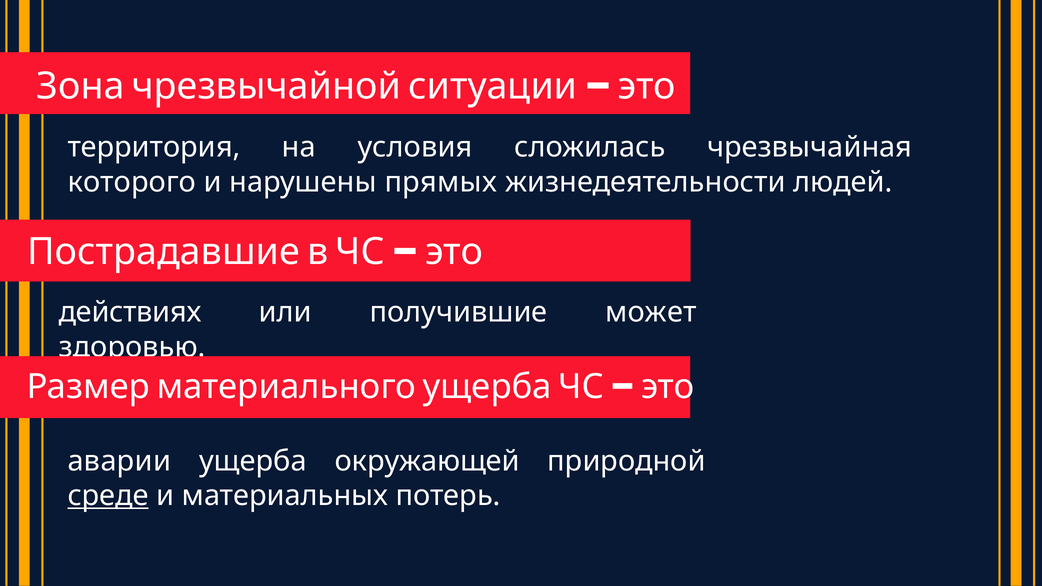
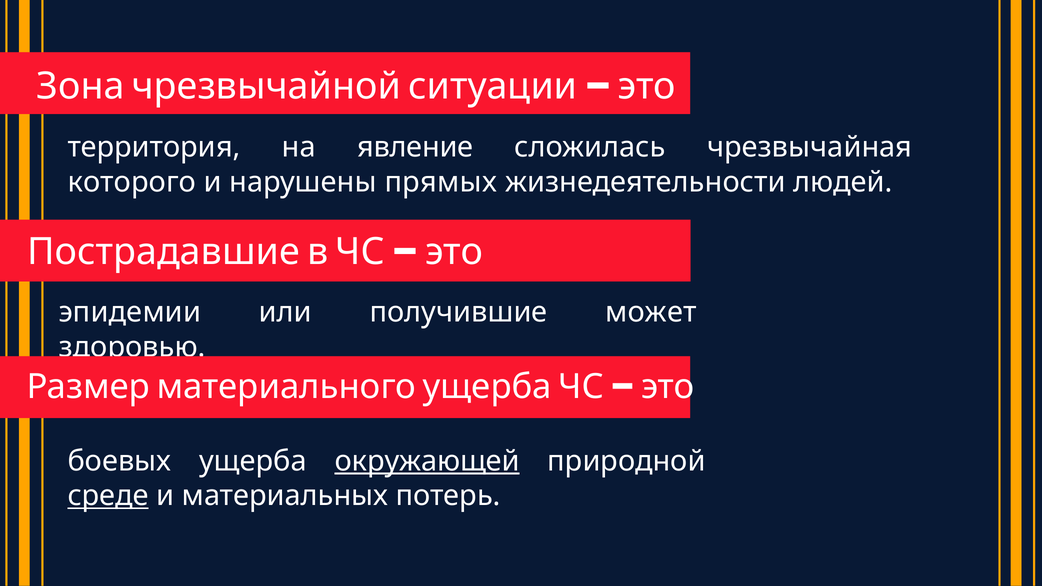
условия: условия -> явление (415, 147)
действиях: действиях -> эпидемии (130, 312)
аварии: аварии -> боевых (119, 461)
окружающей underline: none -> present (427, 461)
